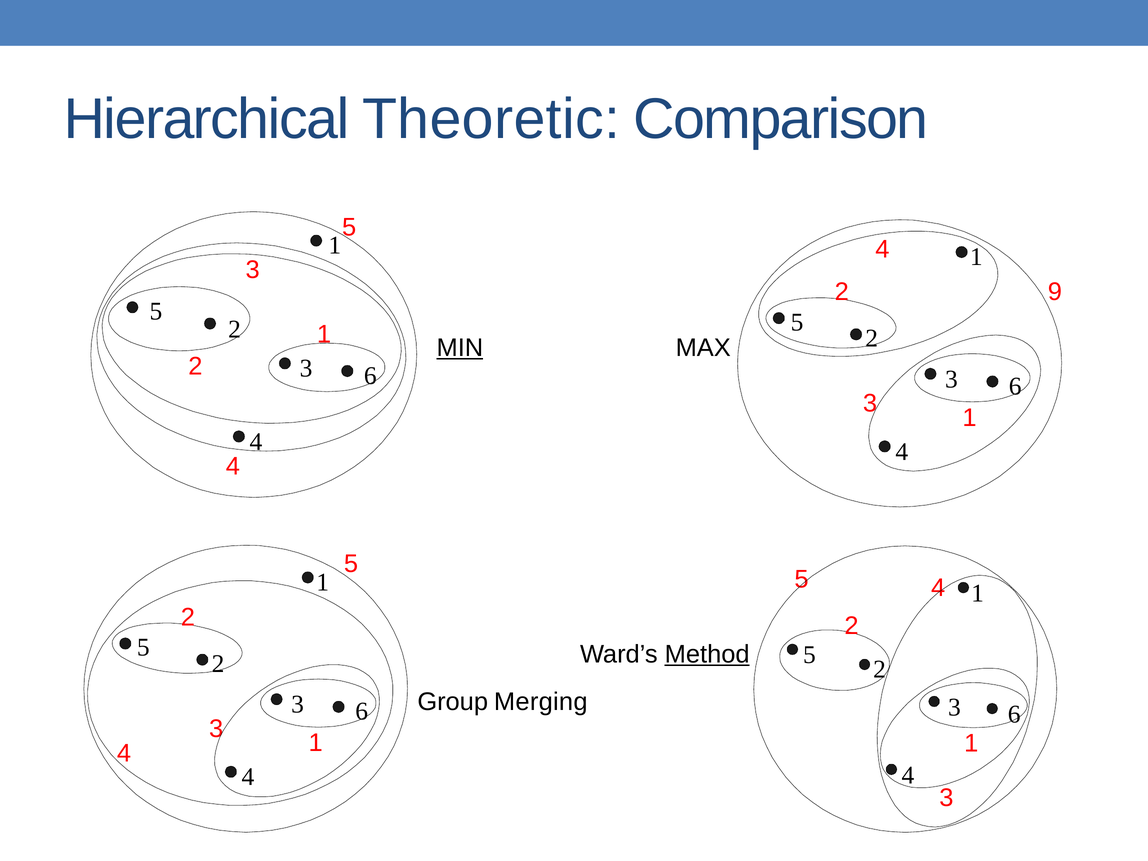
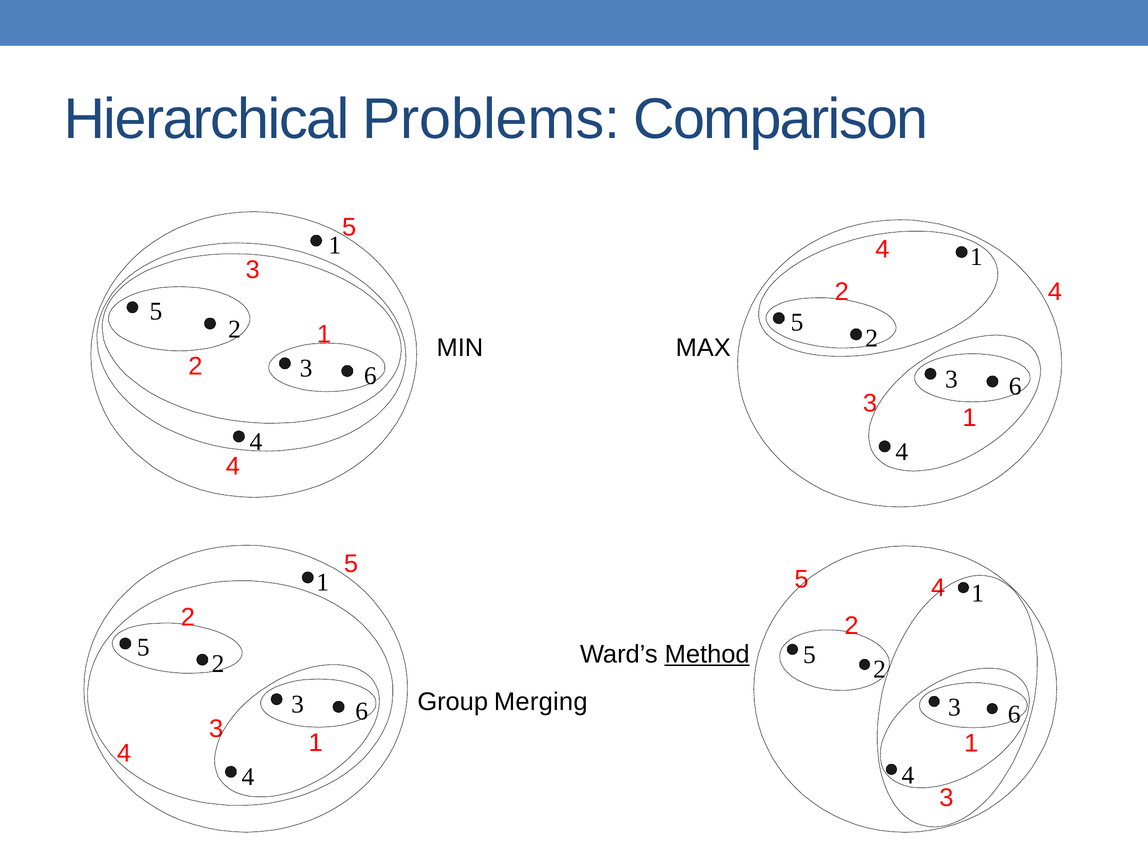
Theoretic: Theoretic -> Problems (491, 120)
2 9: 9 -> 4 (1055, 292)
MIN underline: present -> none (460, 348)
